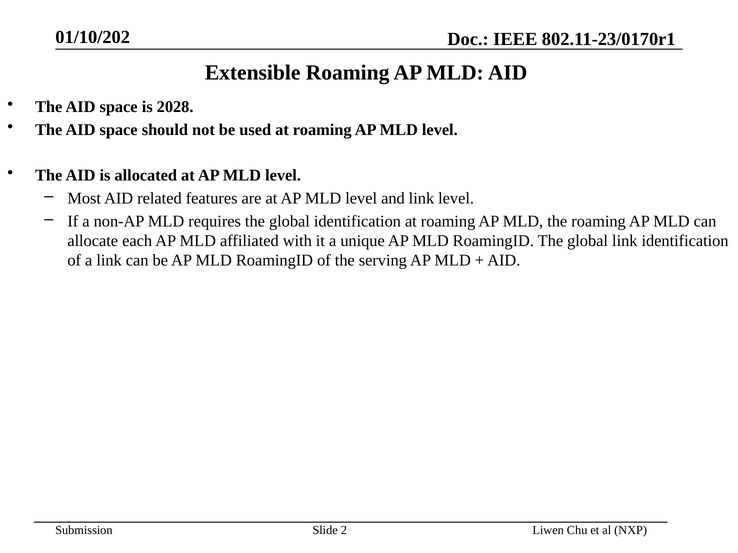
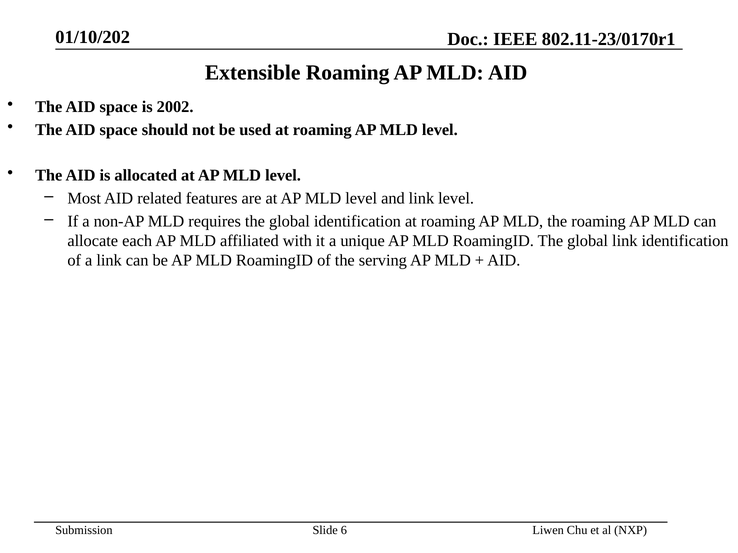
2028: 2028 -> 2002 (175, 107)
2: 2 -> 6 (344, 531)
